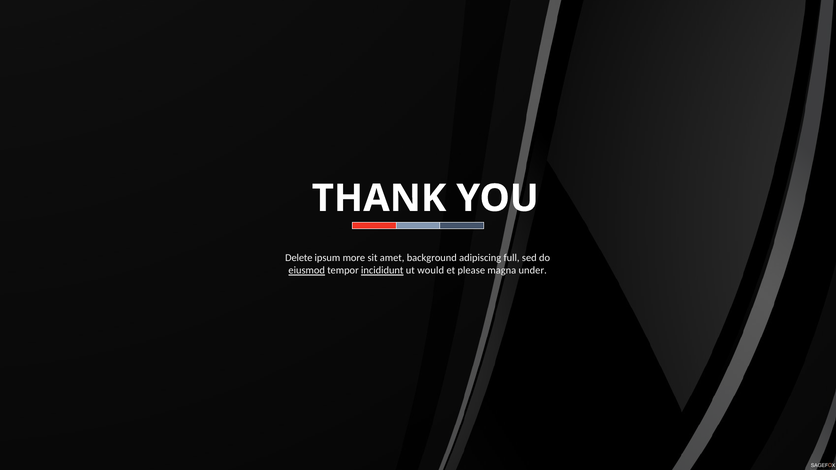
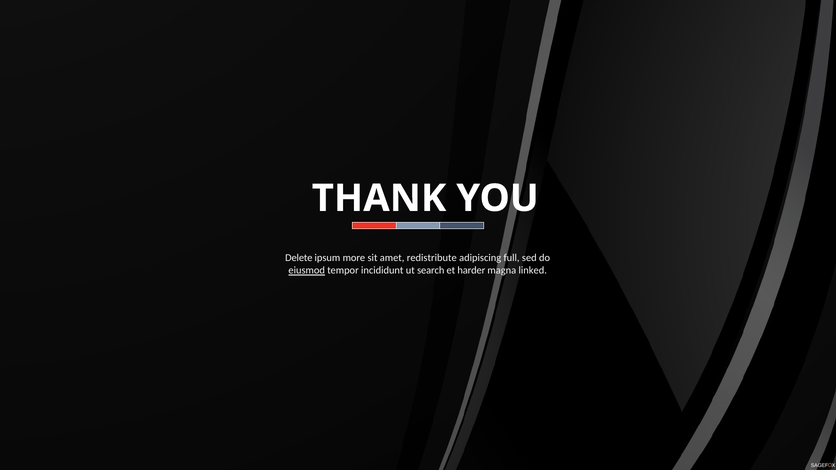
background: background -> redistribute (432, 258)
incididunt underline: present -> none (382, 271)
would: would -> search (431, 271)
please: please -> harder (471, 271)
under: under -> linked (533, 271)
